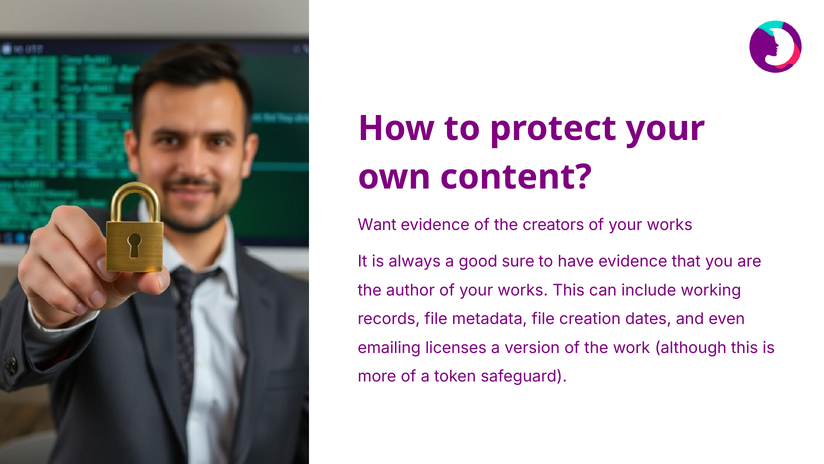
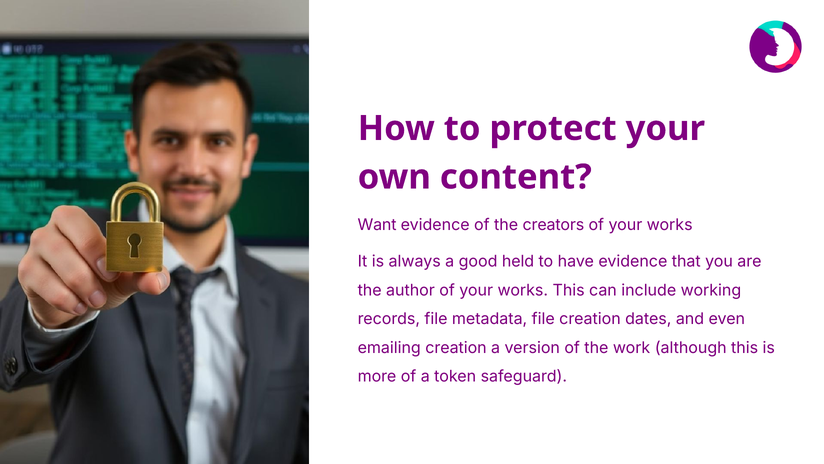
sure: sure -> held (518, 261)
emailing licenses: licenses -> creation (456, 347)
